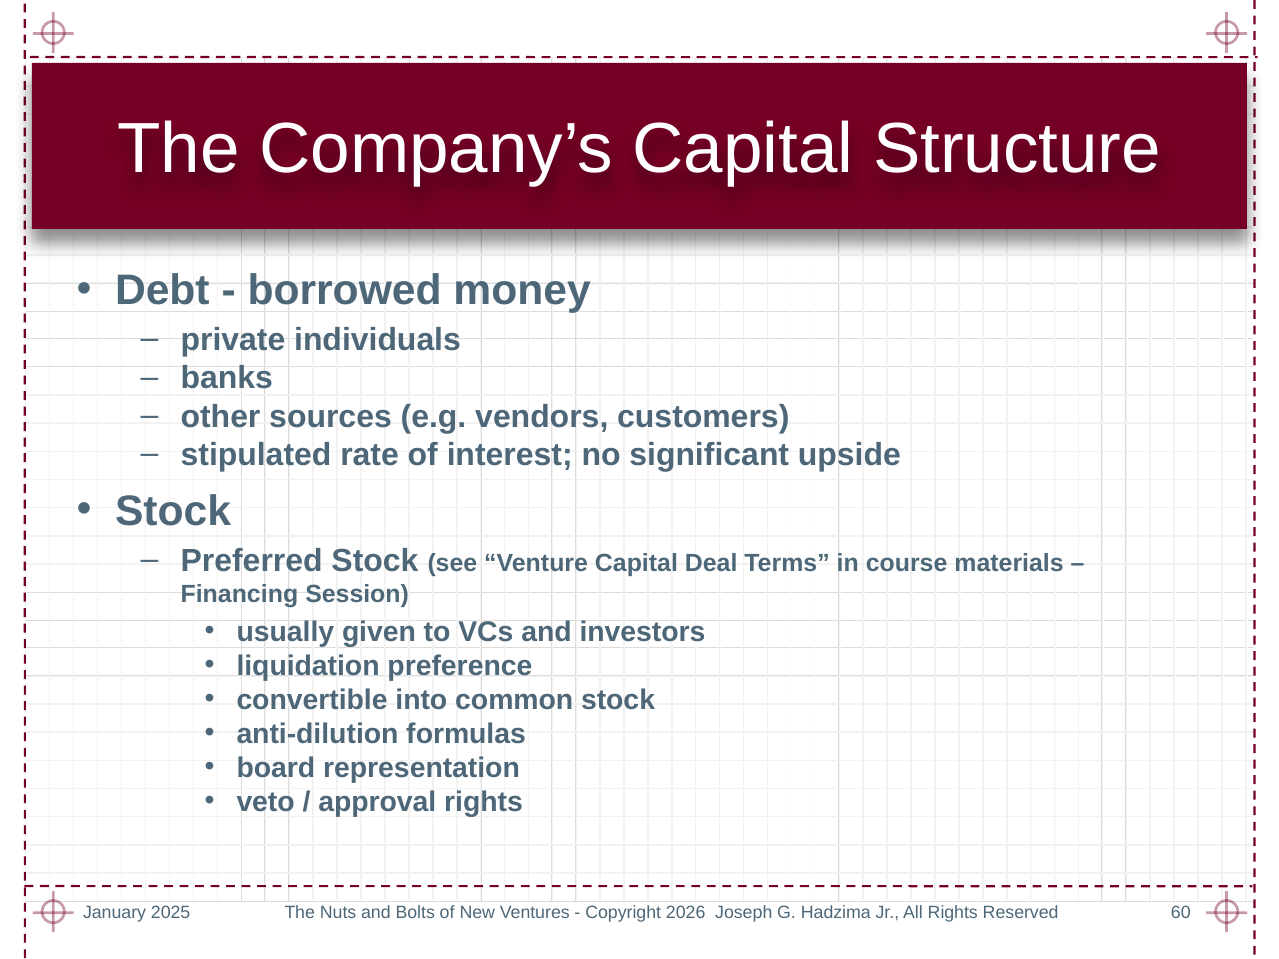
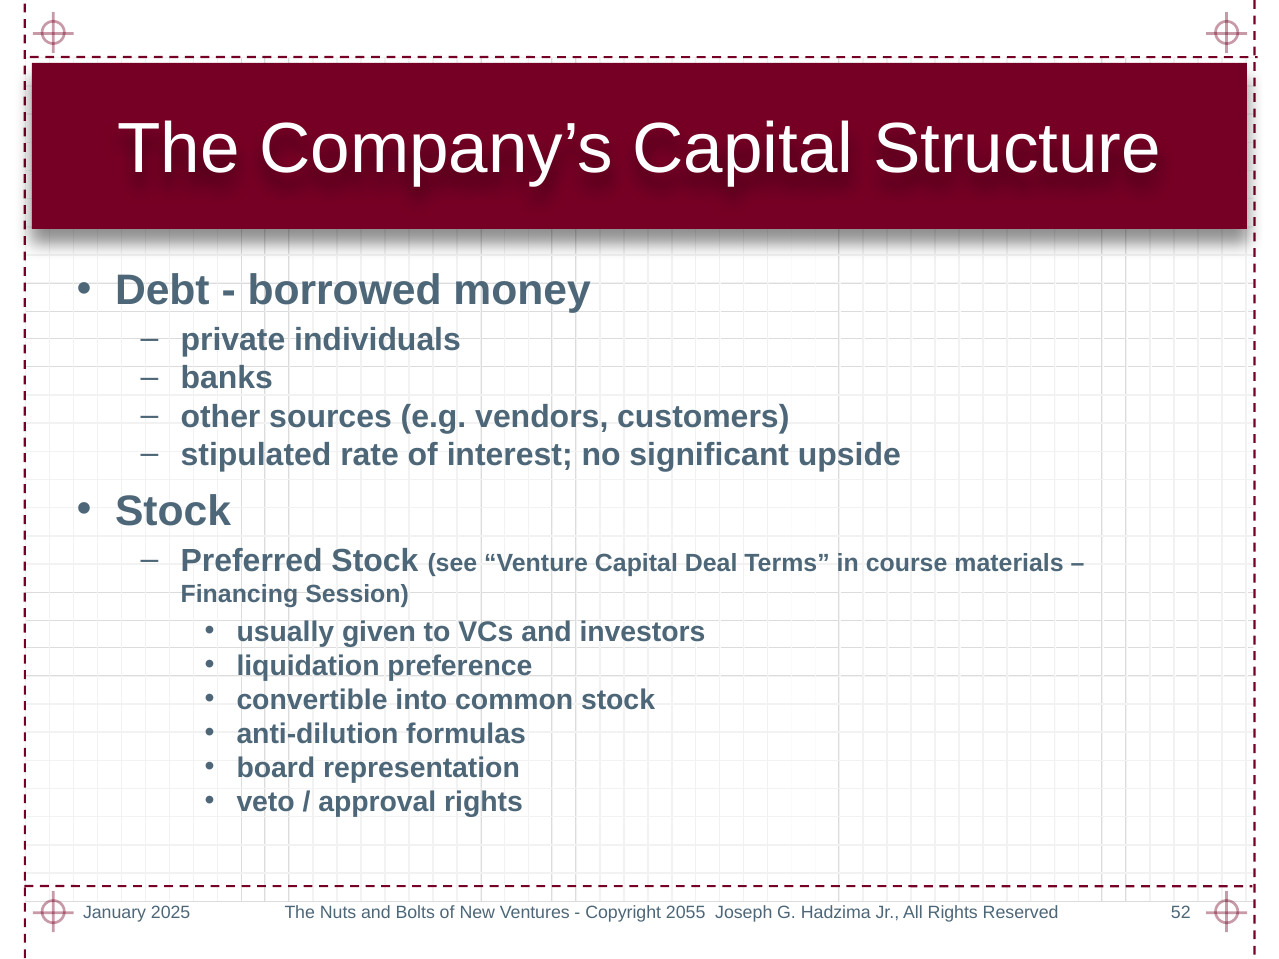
2026: 2026 -> 2055 (686, 913)
60: 60 -> 52 (1181, 913)
